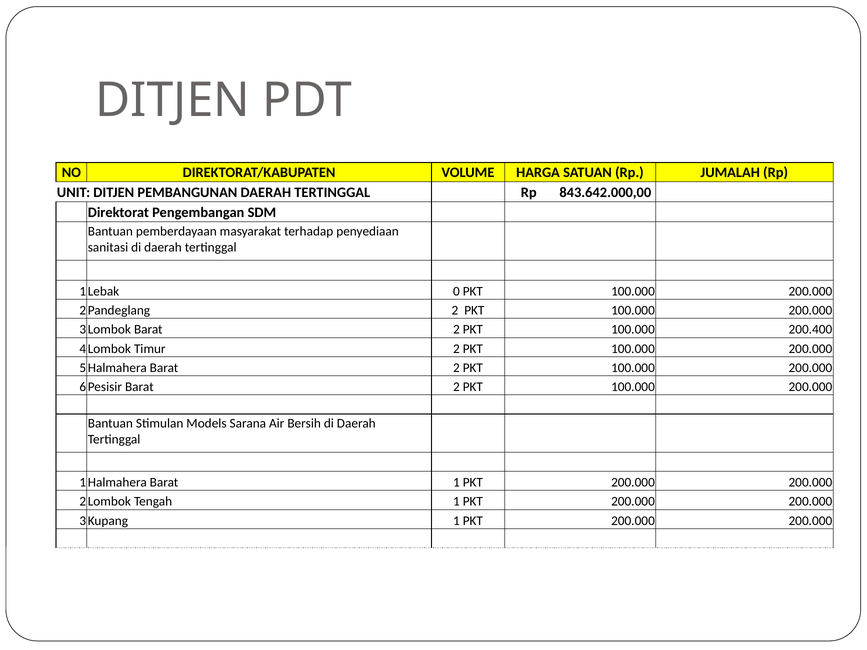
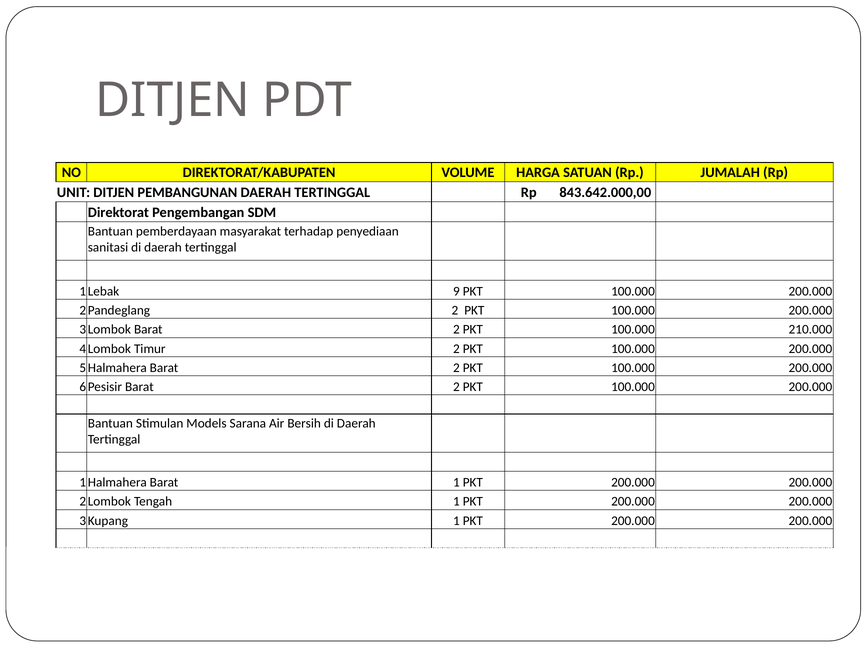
0: 0 -> 9 (456, 291)
200.400: 200.400 -> 210.000 (810, 330)
